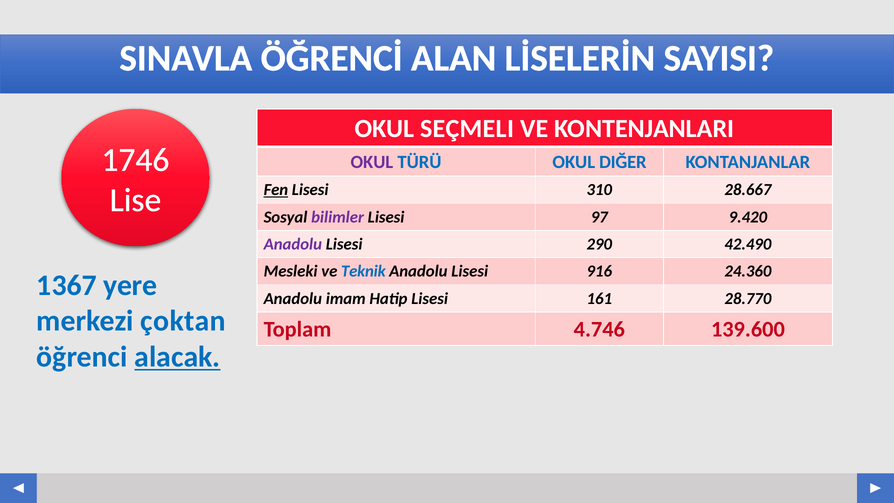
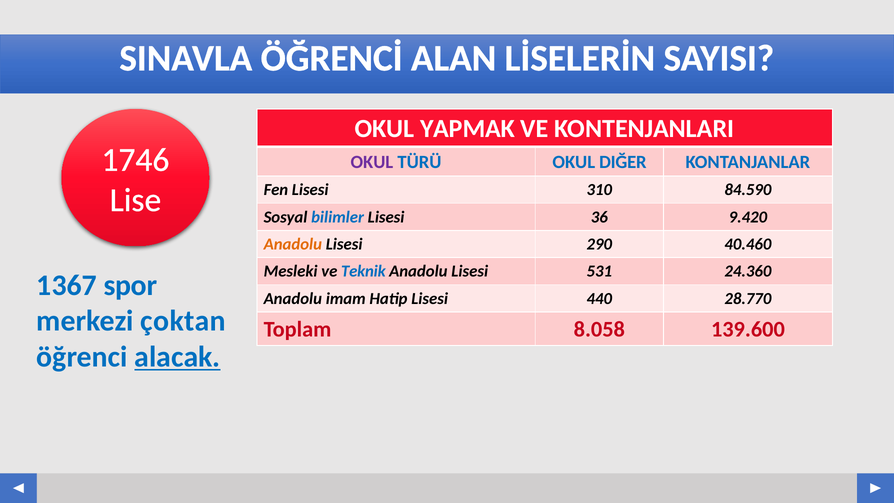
SEÇMELI: SEÇMELI -> YAPMAK (468, 128)
Fen underline: present -> none (276, 190)
28.667: 28.667 -> 84.590 (748, 190)
bilimler colour: purple -> blue (338, 217)
97: 97 -> 36 (599, 217)
Anadolu colour: purple -> orange (293, 244)
42.490: 42.490 -> 40.460 (748, 244)
916: 916 -> 531 (599, 271)
yere: yere -> spor (130, 285)
161: 161 -> 440 (599, 299)
4.746: 4.746 -> 8.058 (599, 329)
